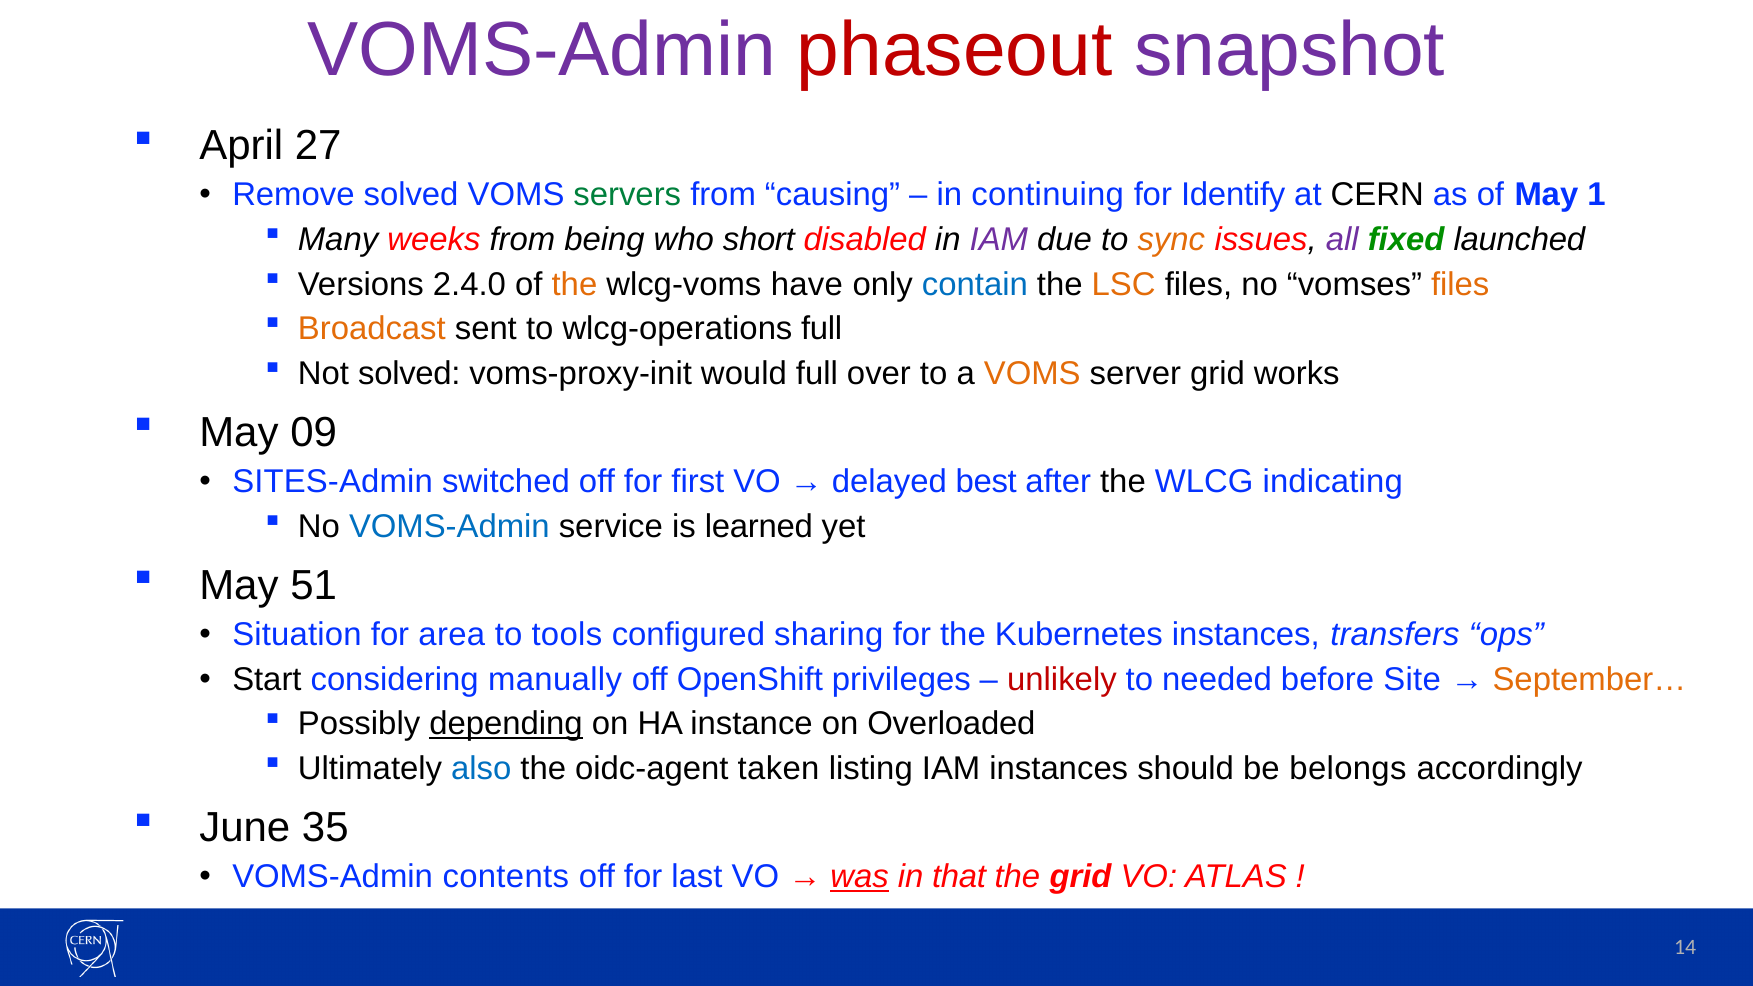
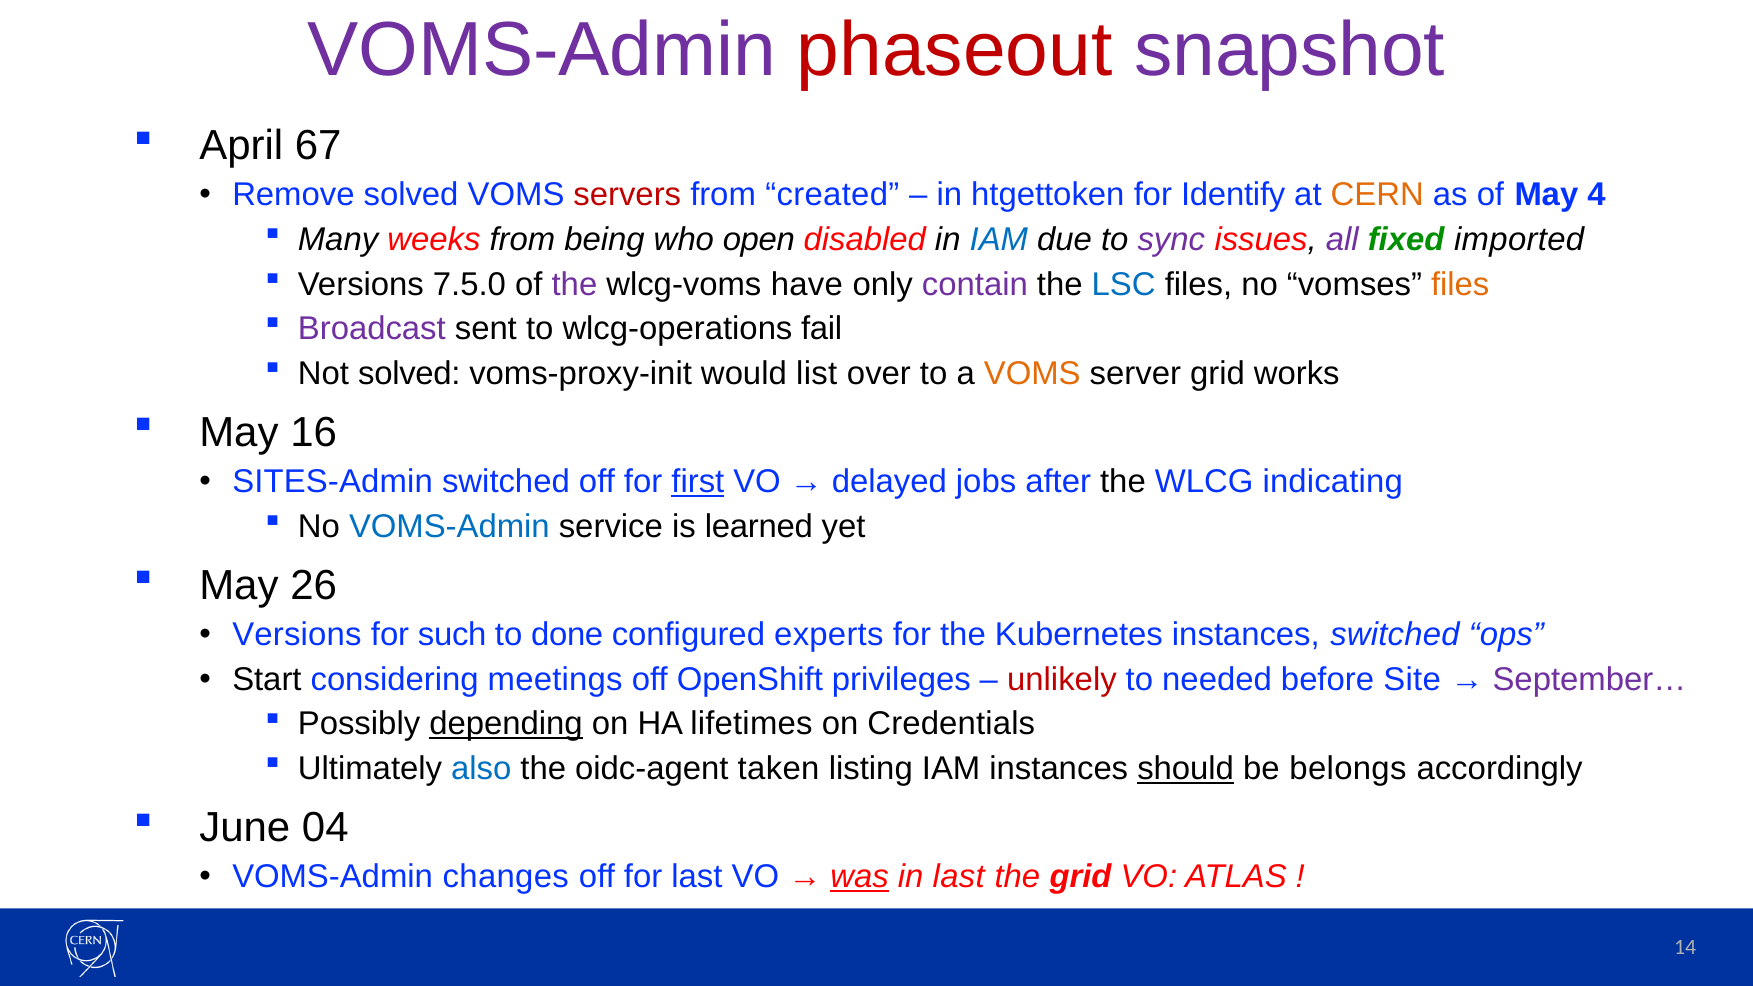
27: 27 -> 67 (318, 145)
servers colour: green -> red (627, 195)
causing: causing -> created (832, 195)
continuing: continuing -> htgettoken (1048, 195)
CERN colour: black -> orange (1377, 195)
1: 1 -> 4 (1597, 195)
short: short -> open (759, 240)
IAM colour: purple -> blue (999, 240)
sync colour: orange -> purple (1171, 240)
launched: launched -> imported (1519, 240)
2.4.0: 2.4.0 -> 7.5.0 (469, 284)
the colour: orange -> purple (574, 284)
contain colour: blue -> purple (975, 284)
LSC colour: orange -> blue (1124, 284)
Broadcast colour: orange -> purple (372, 329)
wlcg-operations full: full -> fail (822, 329)
would full: full -> list (817, 374)
09: 09 -> 16 (314, 432)
first underline: none -> present (698, 482)
best: best -> jobs (986, 482)
51: 51 -> 26 (314, 585)
Situation: Situation -> Versions (297, 635)
area: area -> such (452, 635)
tools: tools -> done (567, 635)
sharing: sharing -> experts (829, 635)
instances transfers: transfers -> switched (1395, 635)
manually: manually -> meetings (555, 679)
September… colour: orange -> purple (1589, 679)
instance: instance -> lifetimes (751, 724)
Overloaded: Overloaded -> Credentials (951, 724)
should underline: none -> present (1186, 769)
35: 35 -> 04 (325, 827)
contents: contents -> changes (506, 877)
in that: that -> last (959, 877)
